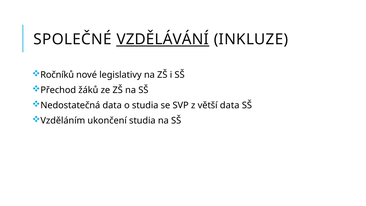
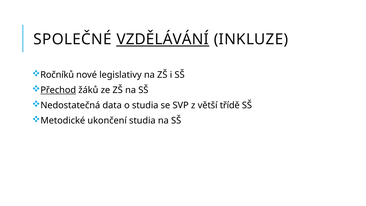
Přechod underline: none -> present (58, 90)
větší data: data -> třídě (230, 105)
Vzděláním: Vzděláním -> Metodické (63, 121)
